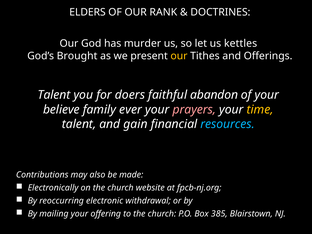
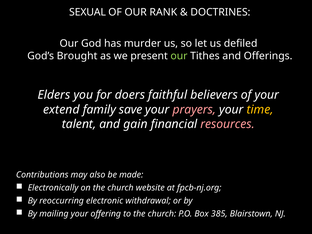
ELDERS: ELDERS -> SEXUAL (88, 12)
kettles: kettles -> defiled (241, 43)
our colour: yellow -> light green (179, 56)
Talent: Talent -> Elders (54, 95)
abandon: abandon -> believers (214, 95)
believe: believe -> extend (61, 110)
ever: ever -> save (131, 110)
resources colour: light blue -> pink (228, 124)
